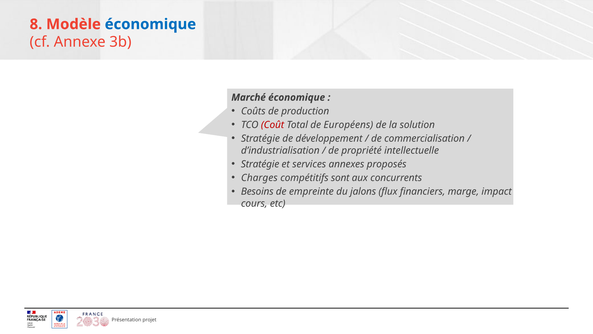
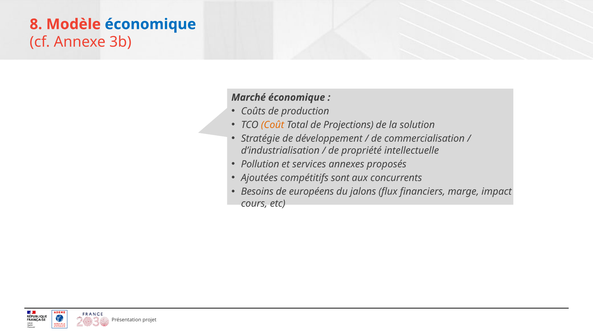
Coût colour: red -> orange (273, 125)
Européens: Européens -> Projections (348, 125)
Stratégie: Stratégie -> Pollution (260, 164)
Charges: Charges -> Ajoutées (259, 178)
empreinte: empreinte -> européens (311, 191)
